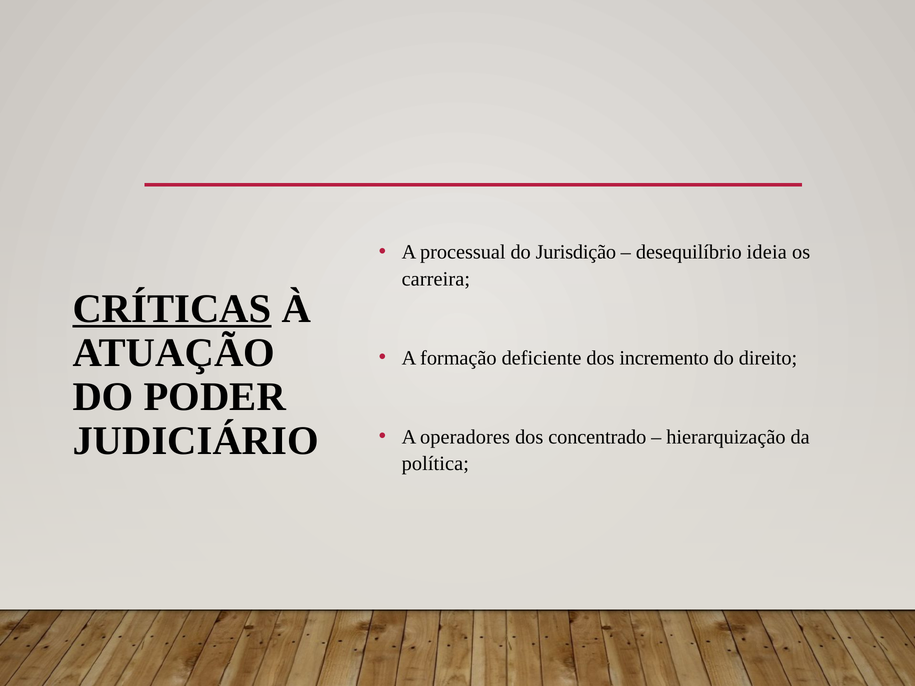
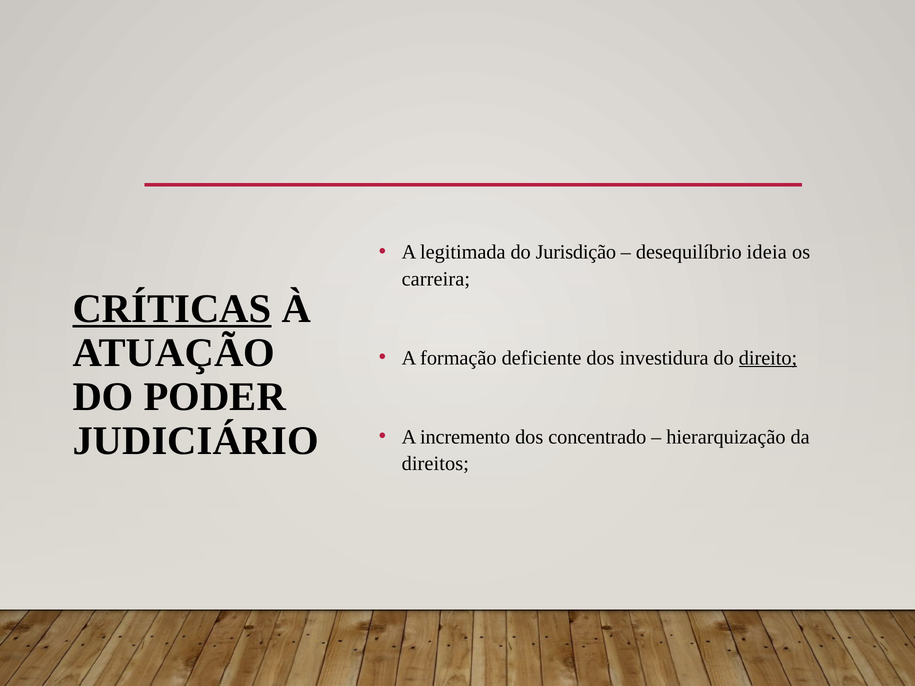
processual: processual -> legitimada (463, 252)
incremento: incremento -> investidura (664, 358)
direito underline: none -> present (768, 358)
operadores: operadores -> incremento (465, 437)
política: política -> direitos (435, 464)
